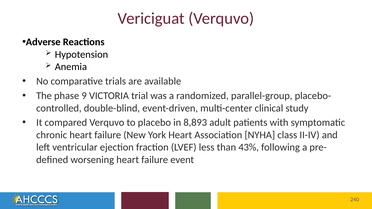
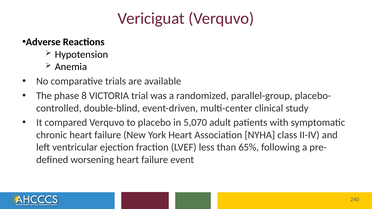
9: 9 -> 8 (84, 96)
8,893: 8,893 -> 5,070 (195, 123)
43%: 43% -> 65% (249, 148)
